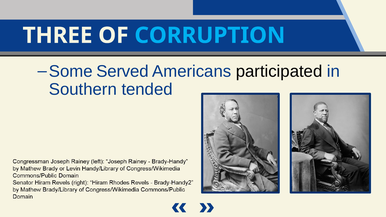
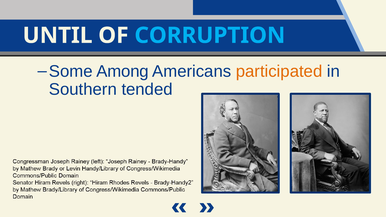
THREE: THREE -> UNTIL (58, 35)
Served: Served -> Among (123, 71)
participated colour: black -> orange (279, 71)
